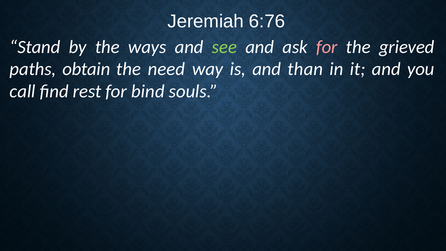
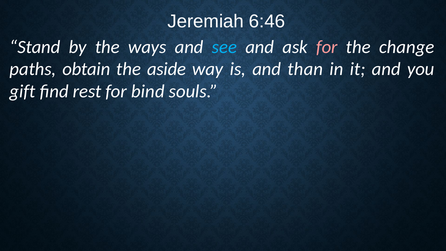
6:76: 6:76 -> 6:46 (267, 21)
see colour: light green -> light blue (224, 47)
grieved: grieved -> change (407, 47)
need: need -> aside (167, 69)
call: call -> gift (23, 91)
